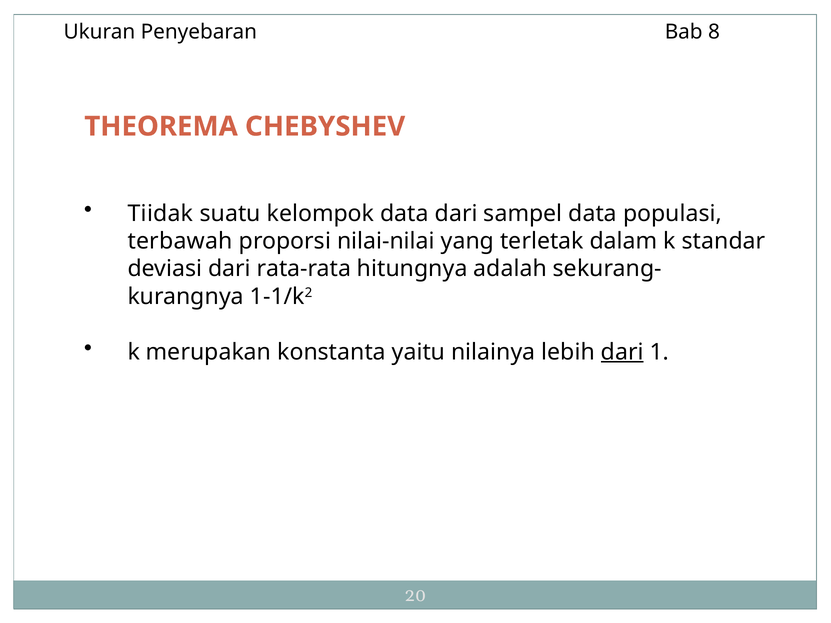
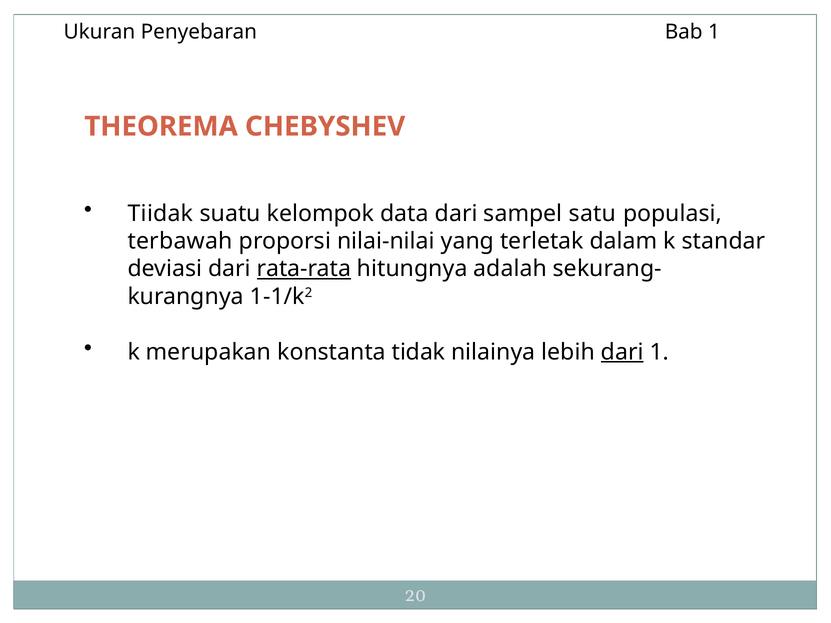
Bab 8: 8 -> 1 (714, 32)
sampel data: data -> satu (593, 213)
rata-rata underline: none -> present (304, 269)
yaitu: yaitu -> tidak (419, 352)
